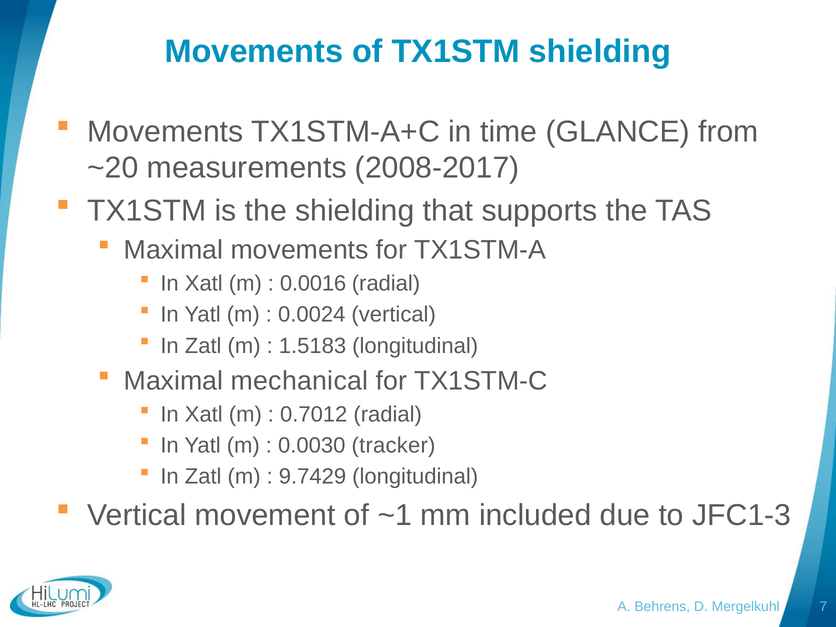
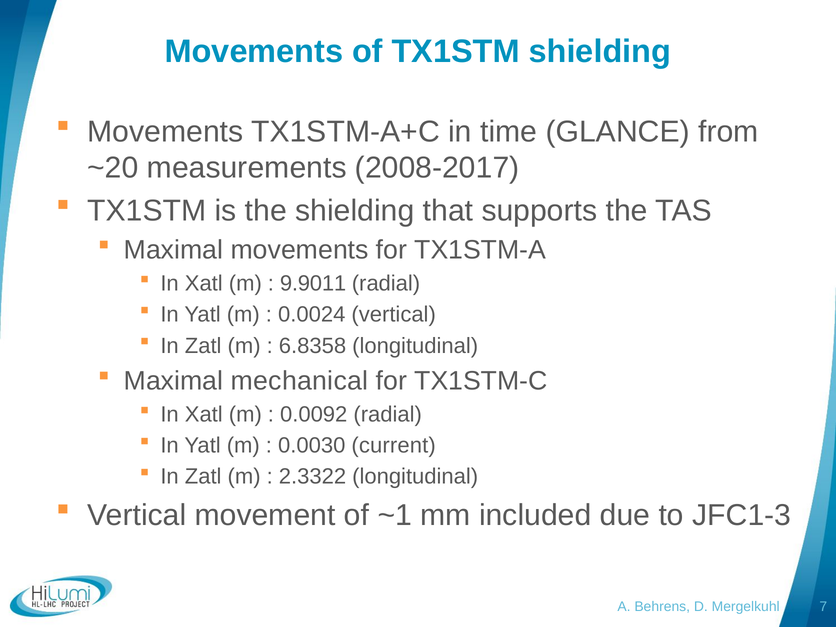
0.0016: 0.0016 -> 9.9011 (313, 284)
1.5183: 1.5183 -> 6.8358 (313, 346)
0.7012: 0.7012 -> 0.0092 (314, 415)
tracker: tracker -> current (394, 446)
9.7429: 9.7429 -> 2.3322 (313, 477)
